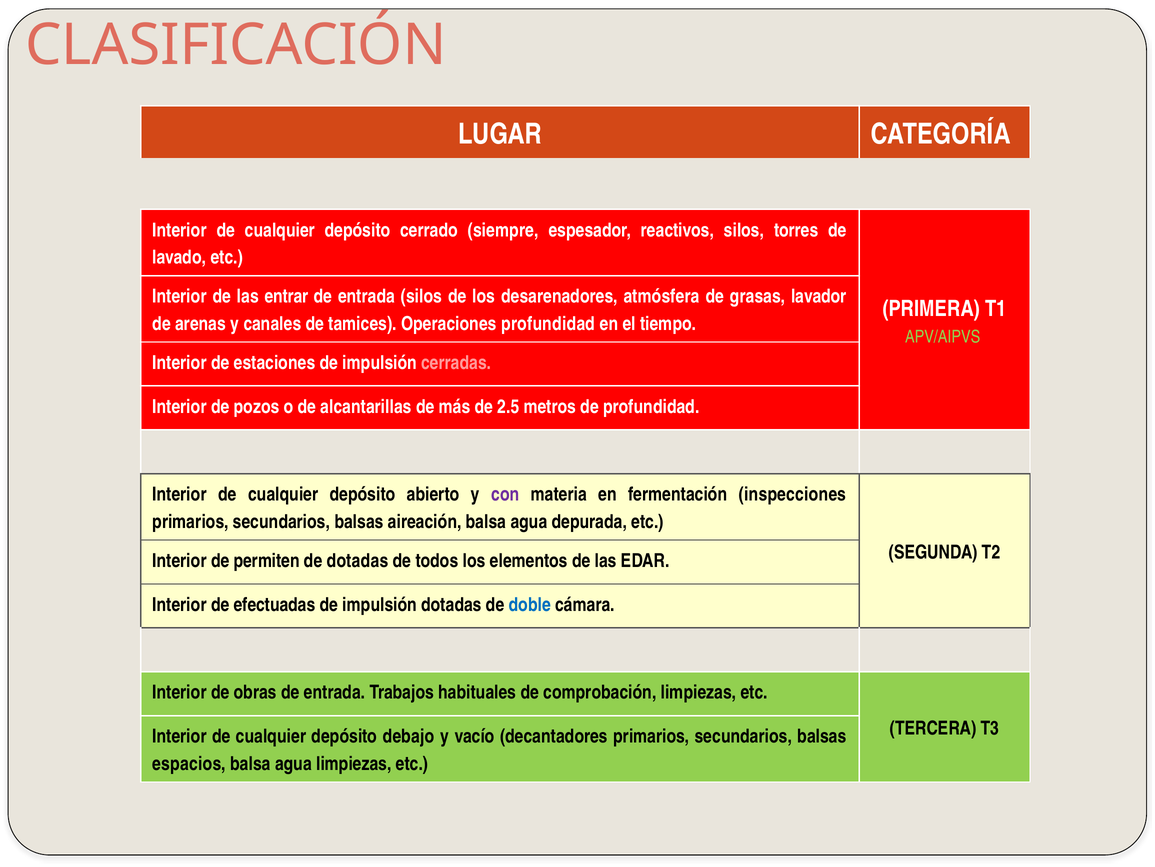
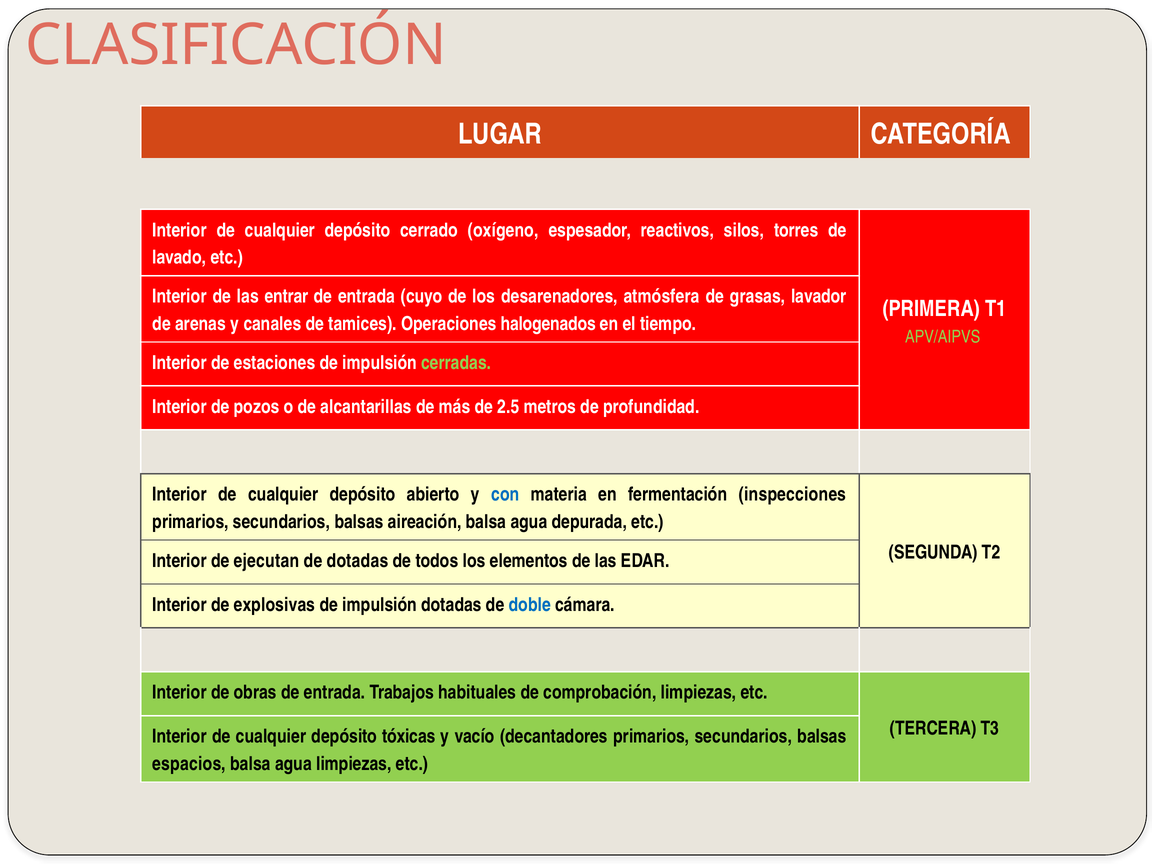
siempre: siempre -> oxígeno (503, 230)
entrada silos: silos -> cuyo (422, 296)
Operaciones profundidad: profundidad -> halogenados (548, 324)
cerradas colour: pink -> light green (456, 362)
con colour: purple -> blue (505, 494)
permiten: permiten -> ejecutan (267, 560)
efectuadas: efectuadas -> explosivas (274, 604)
debajo: debajo -> tóxicas (409, 736)
